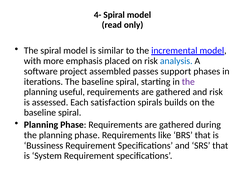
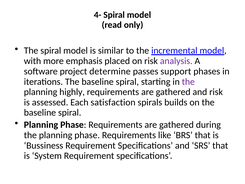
analysis colour: blue -> purple (176, 61)
assembled: assembled -> determine (110, 71)
useful: useful -> highly (72, 92)
